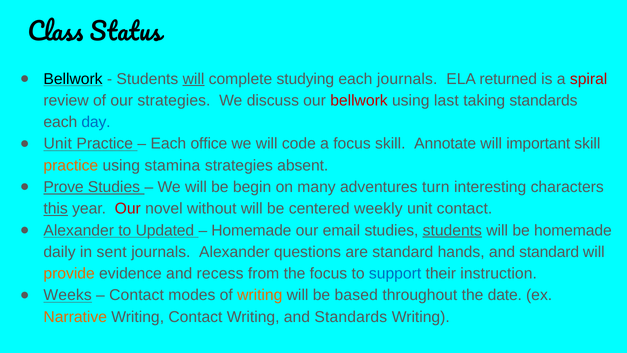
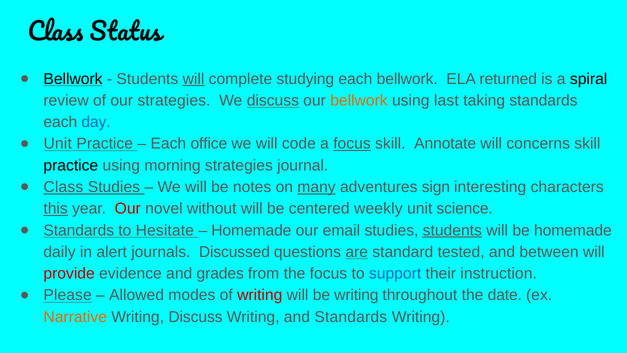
each journals: journals -> bellwork (407, 79)
spiral colour: red -> black (589, 79)
discuss underline: none -> present (273, 100)
bellwork colour: red -> orange (359, 100)
focus underline: none -> present (352, 144)
important: important -> concerns (538, 144)
practice colour: orange -> black (71, 165)
stamina: stamina -> morning (173, 165)
absent: absent -> journal (303, 165)
Prove: Prove -> Class (63, 187)
begin: begin -> notes (252, 187)
many underline: none -> present (317, 187)
turn: turn -> sign (436, 187)
unit contact: contact -> science (465, 209)
Alexander: Alexander -> Standards (79, 230)
Updated: Updated -> Hesitate (165, 230)
sent: sent -> alert (112, 252)
journals Alexander: Alexander -> Discussed (234, 252)
are underline: none -> present (357, 252)
hands: hands -> tested (461, 252)
and standard: standard -> between (549, 252)
provide colour: orange -> red (69, 273)
recess: recess -> grades (220, 273)
Weeks: Weeks -> Please (68, 295)
Contact: Contact -> Allowed (137, 295)
writing colour: orange -> red (260, 295)
be based: based -> writing (356, 295)
Writing Contact: Contact -> Discuss (195, 317)
